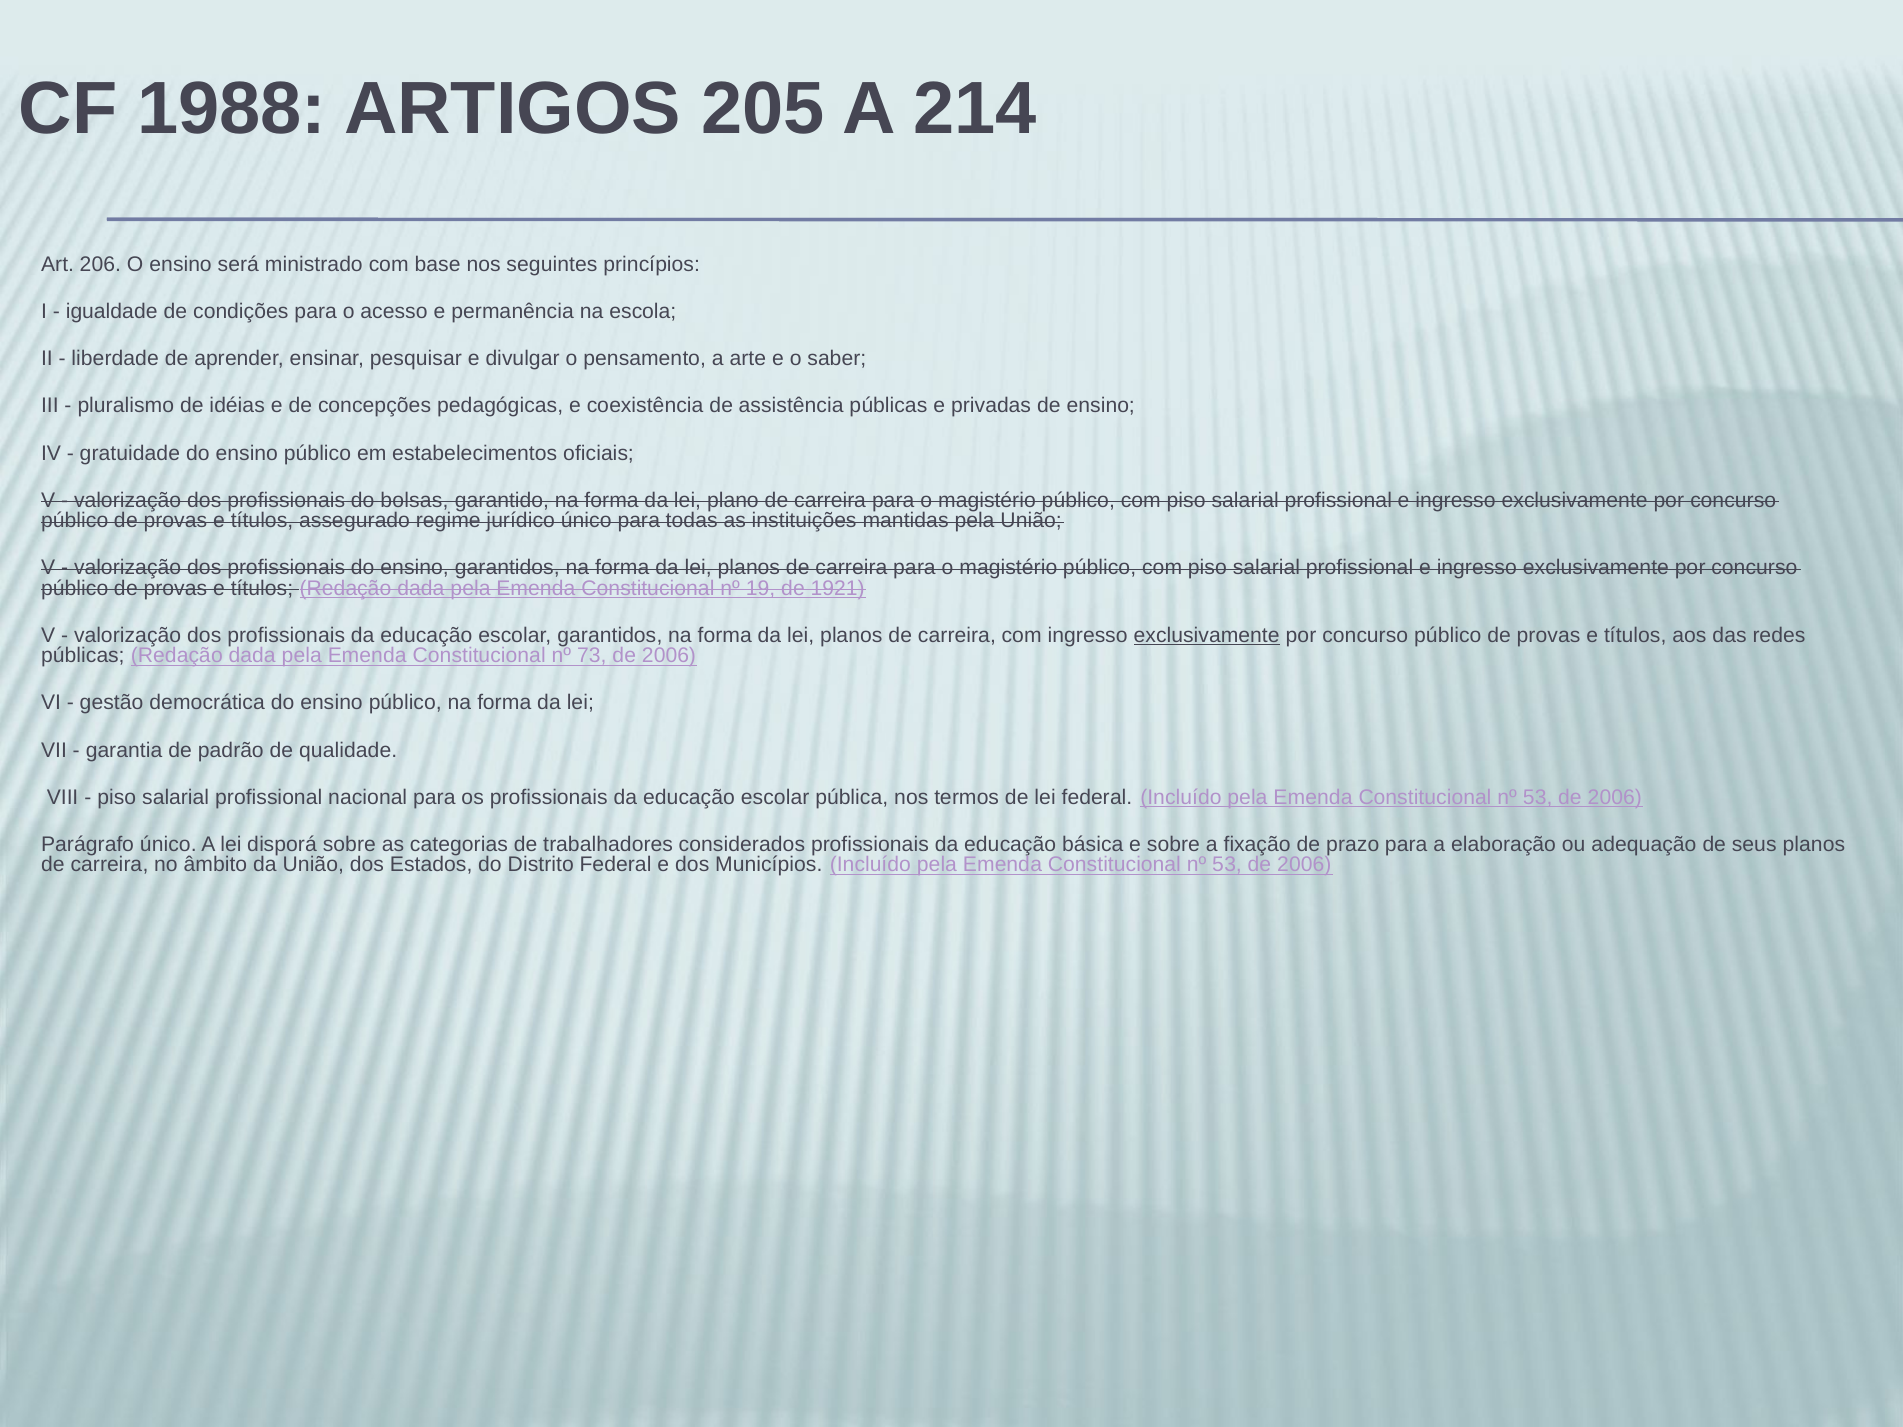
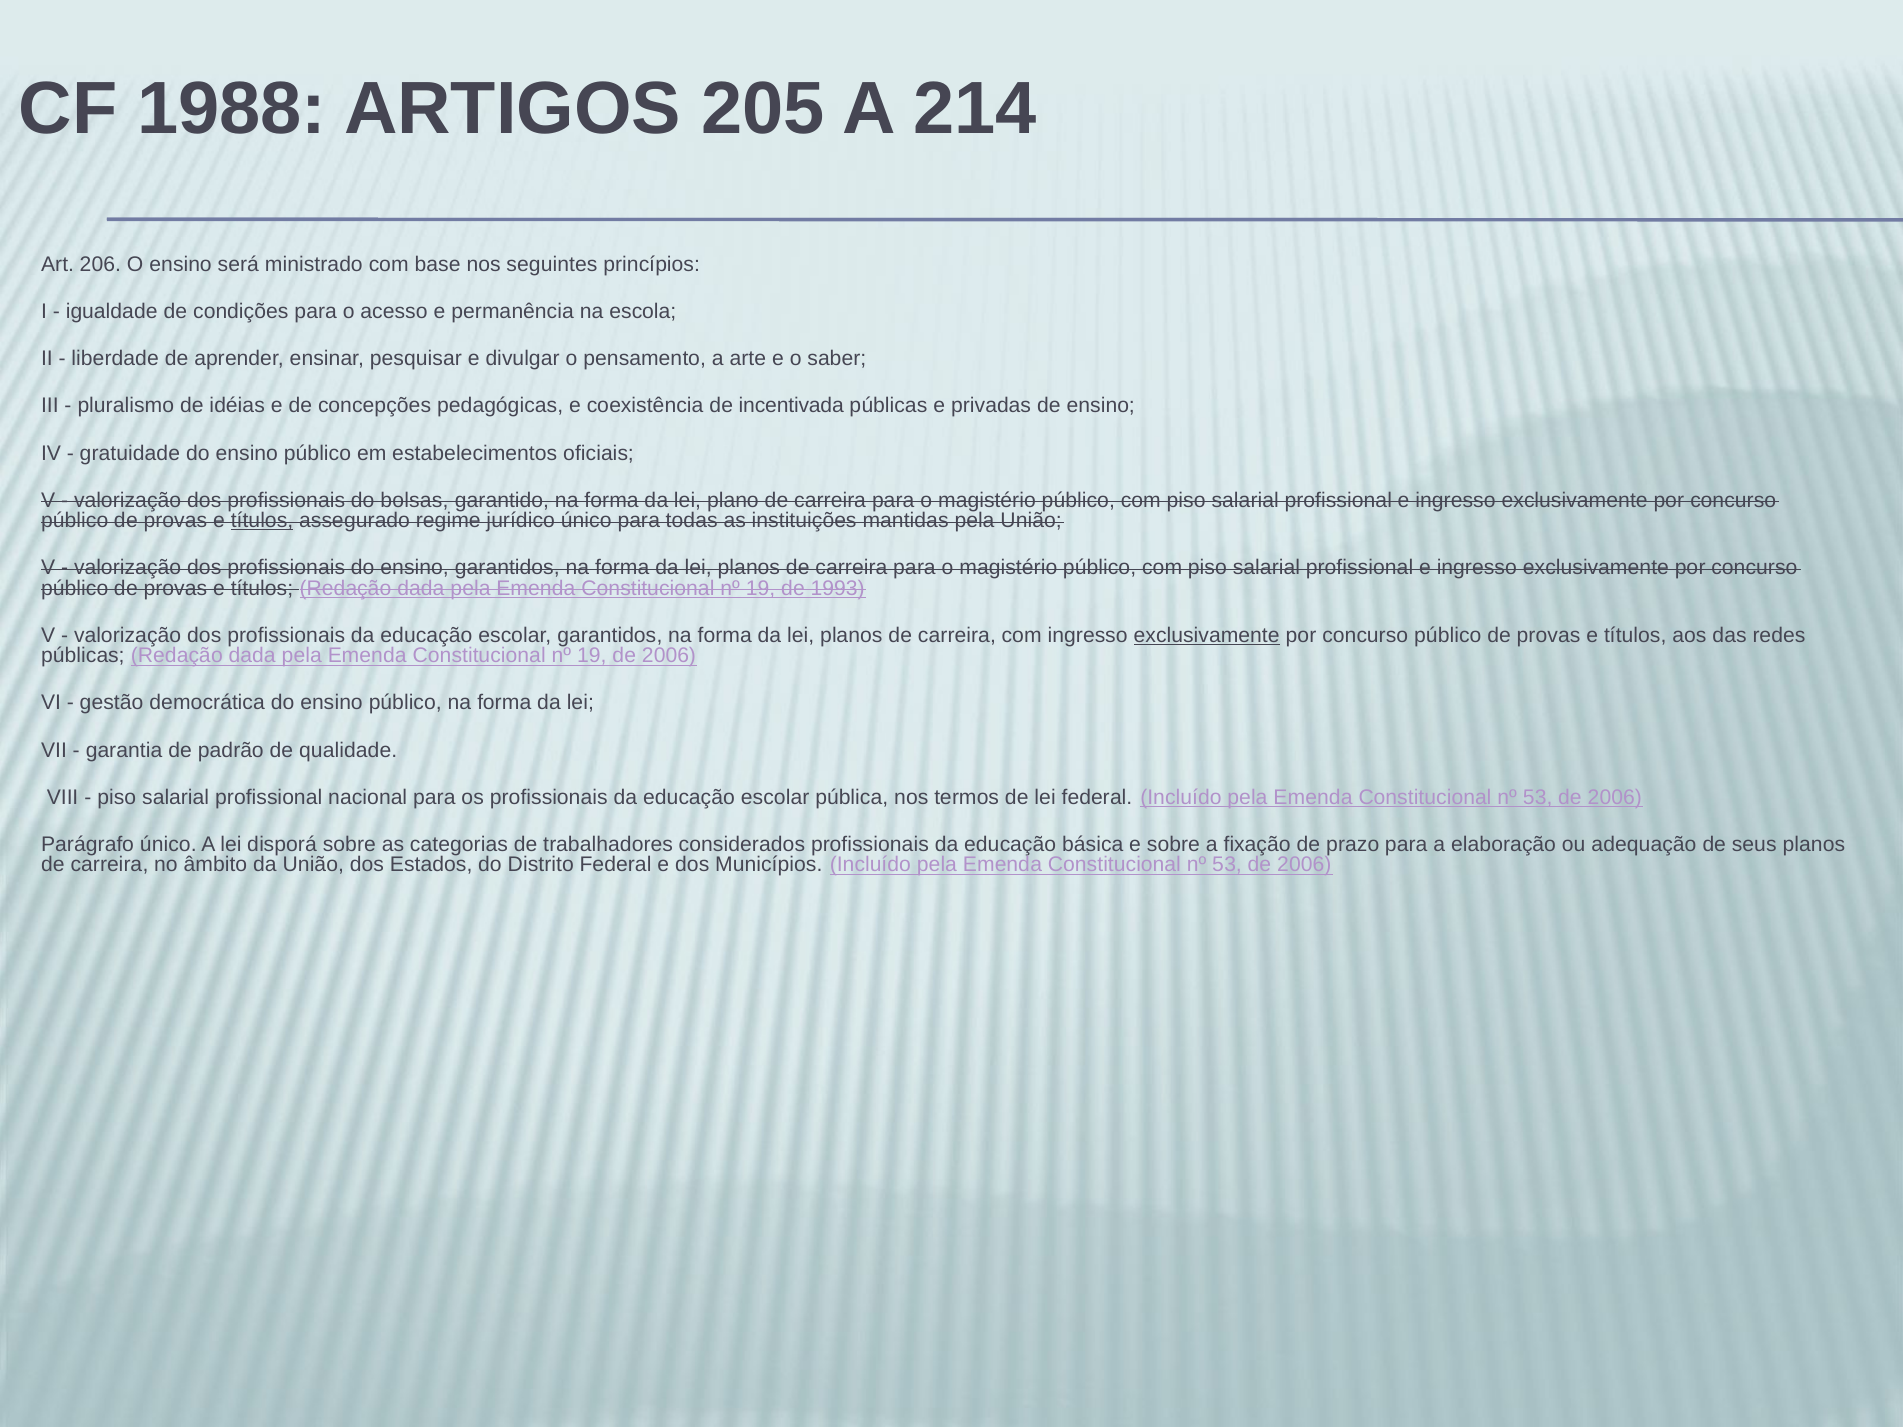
assistência: assistência -> incentivada (791, 406)
títulos underline: none -> present (262, 521)
1921: 1921 -> 1993 (838, 588)
73: 73 -> 19 (592, 656)
